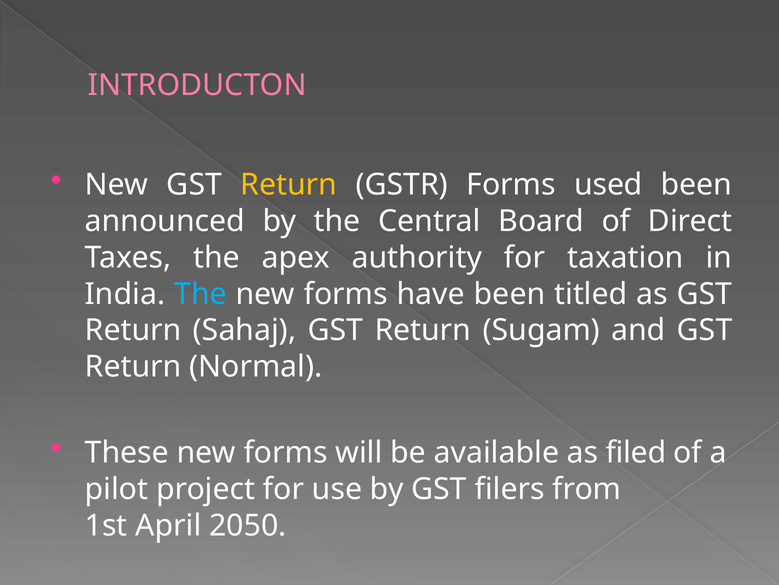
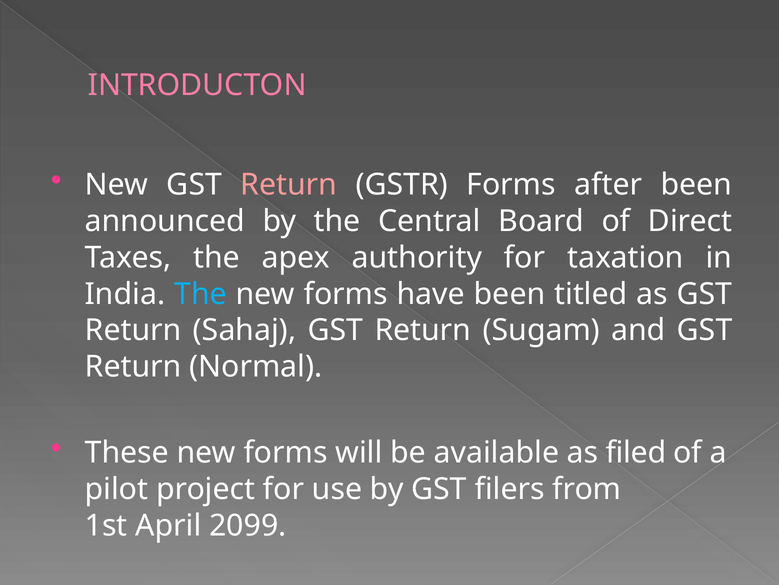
Return colour: yellow -> pink (289, 185)
used: used -> after (608, 185)
2050: 2050 -> 2099 (248, 525)
